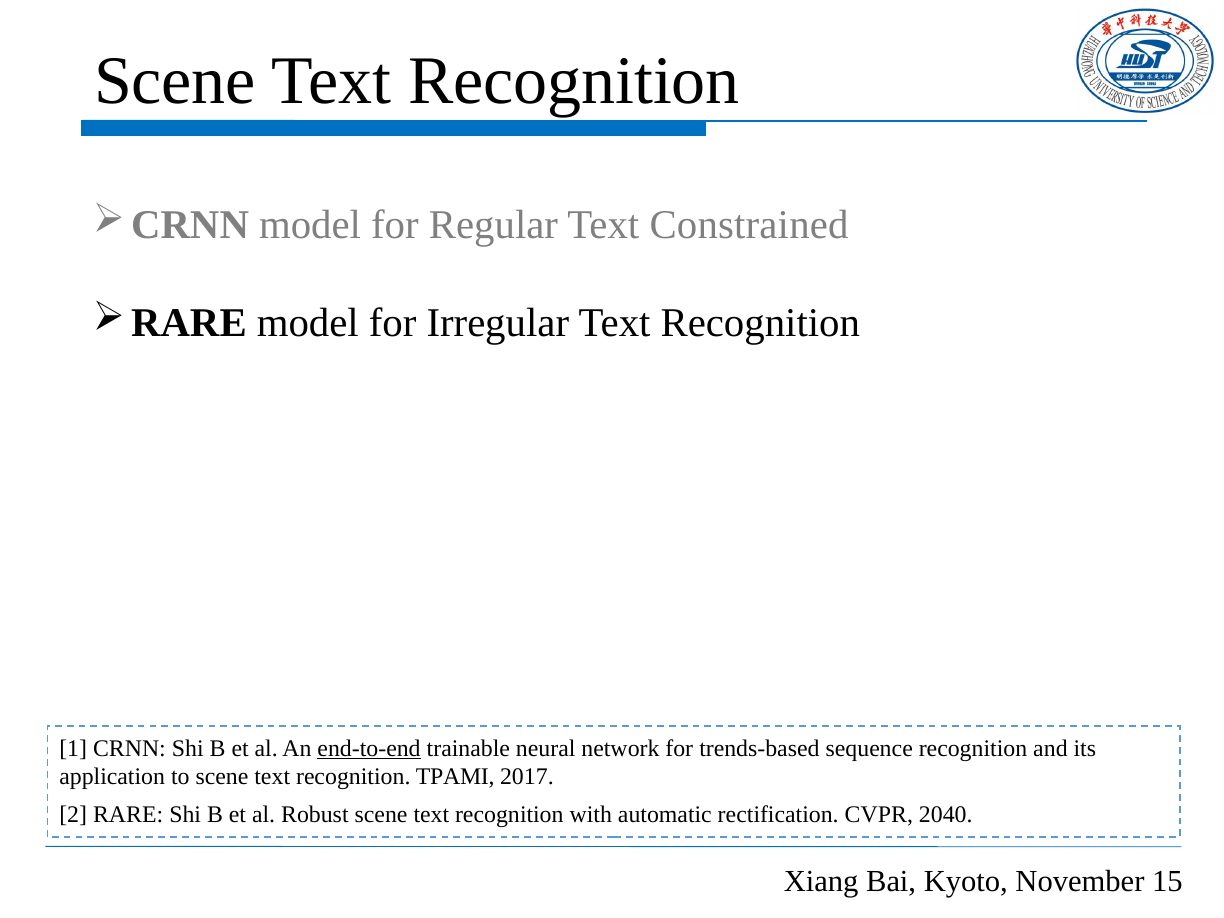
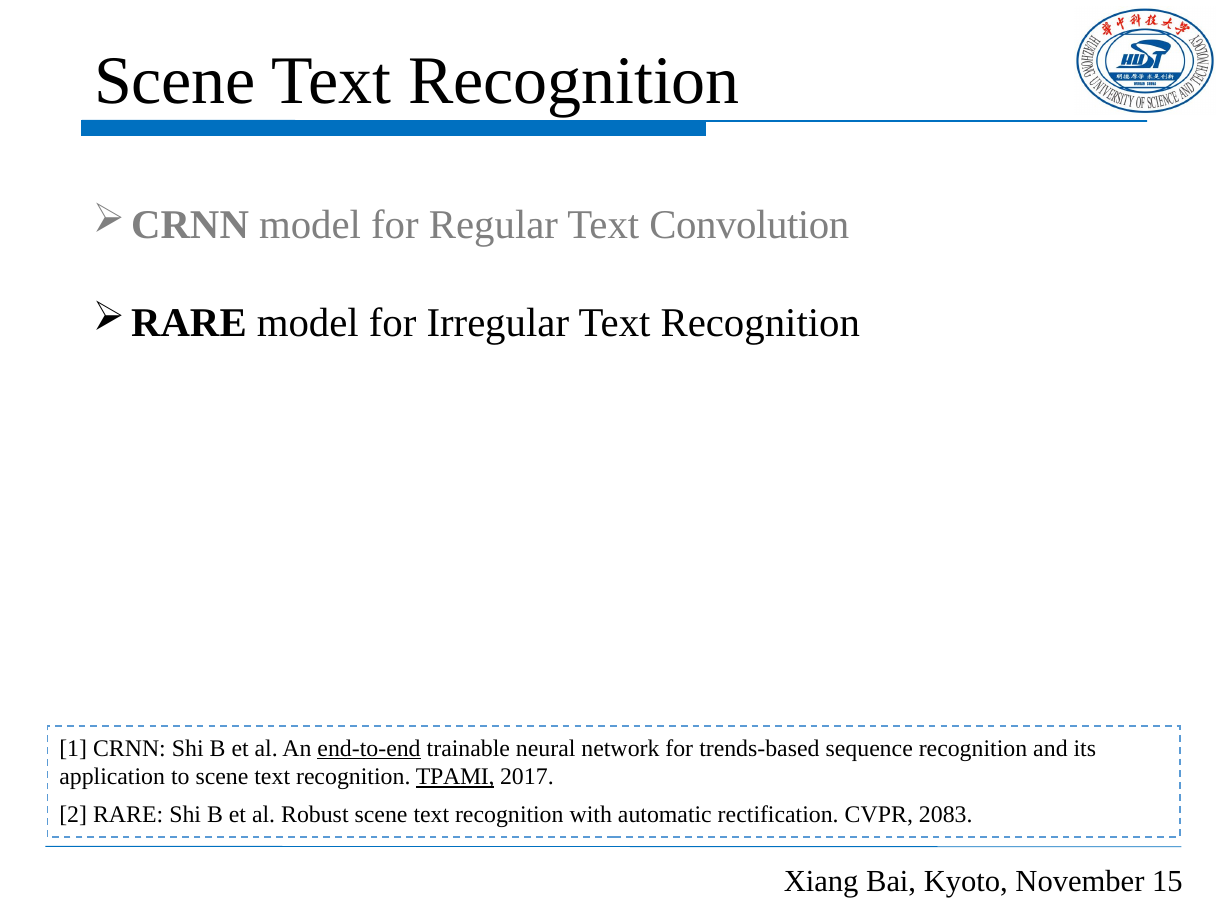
Constrained: Constrained -> Convolution (749, 225)
TPAMI underline: none -> present (455, 777)
2040: 2040 -> 2083 (946, 814)
